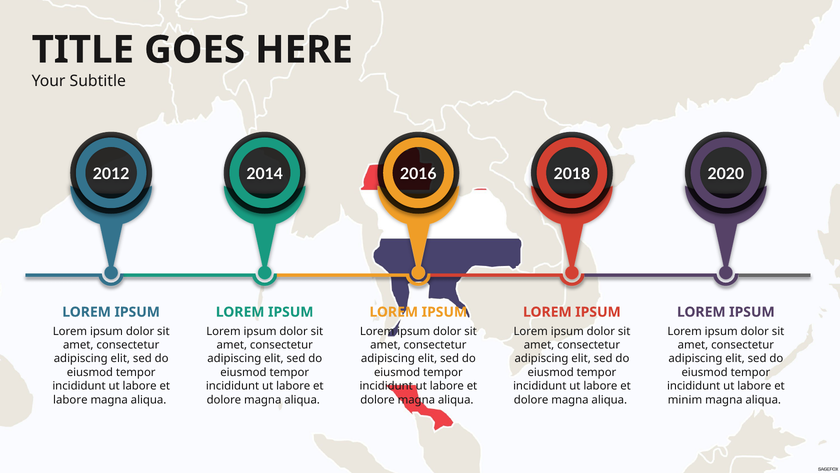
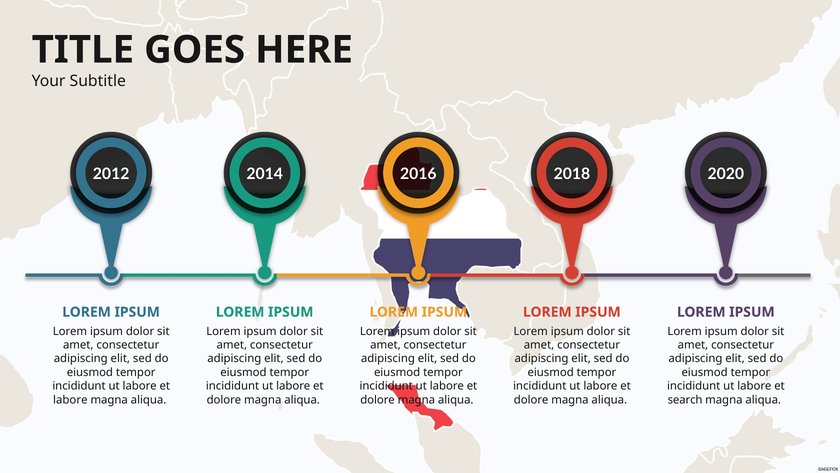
minim: minim -> search (685, 399)
